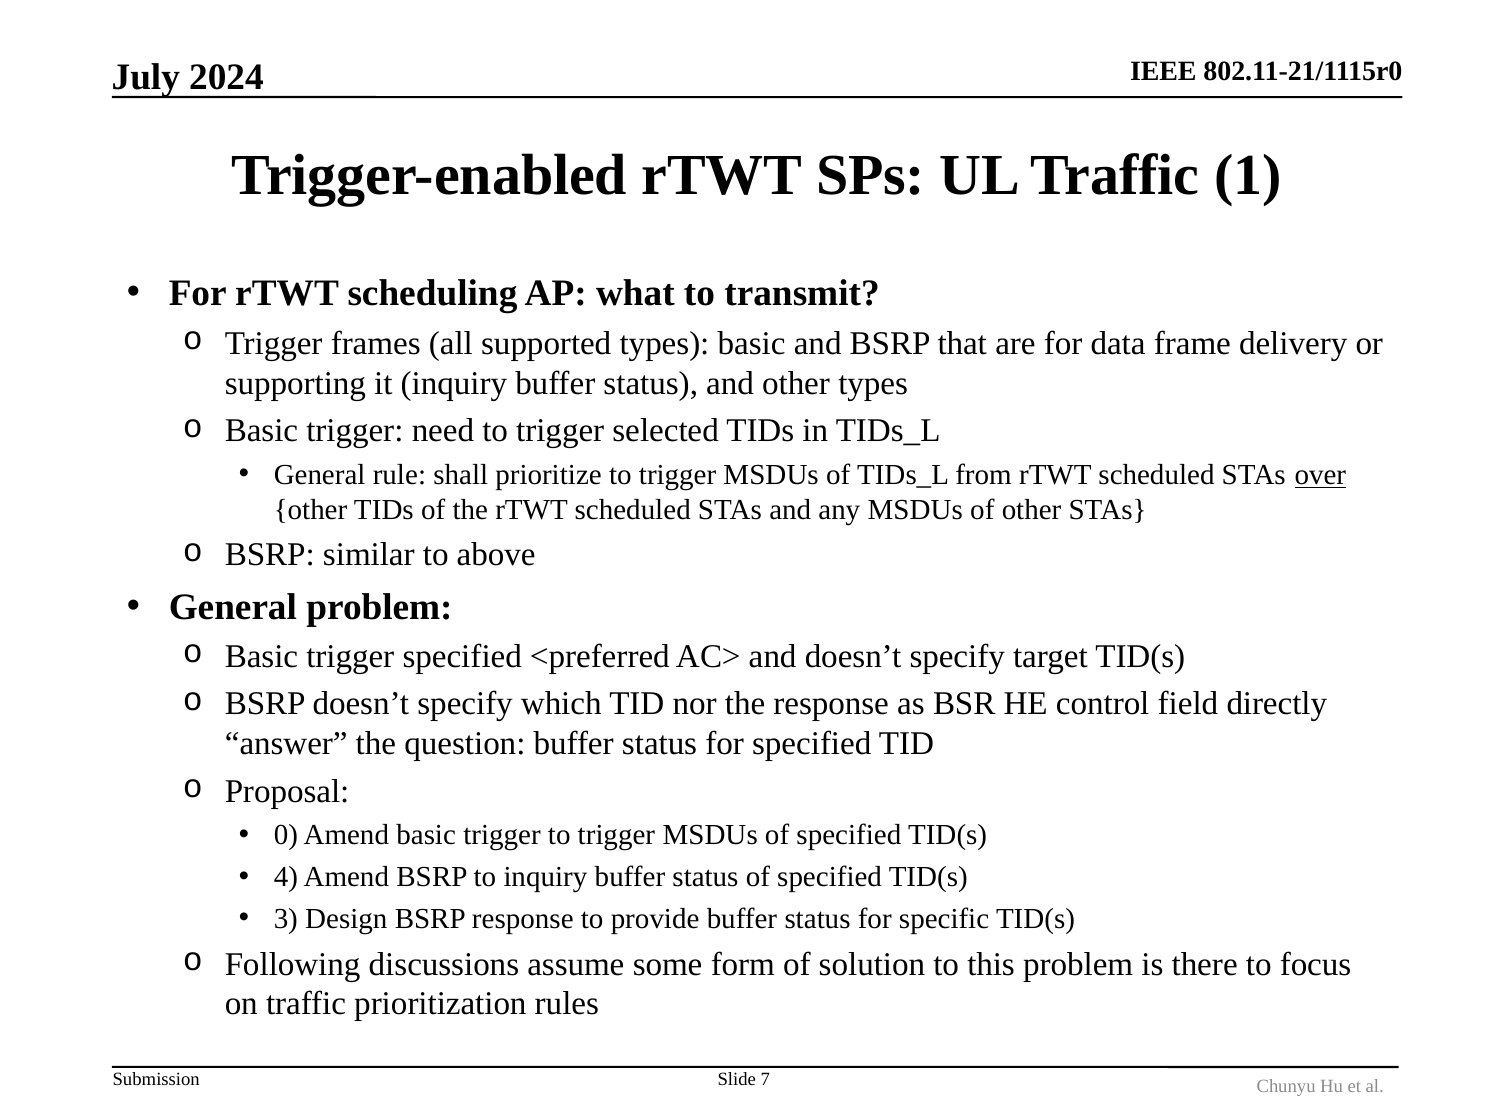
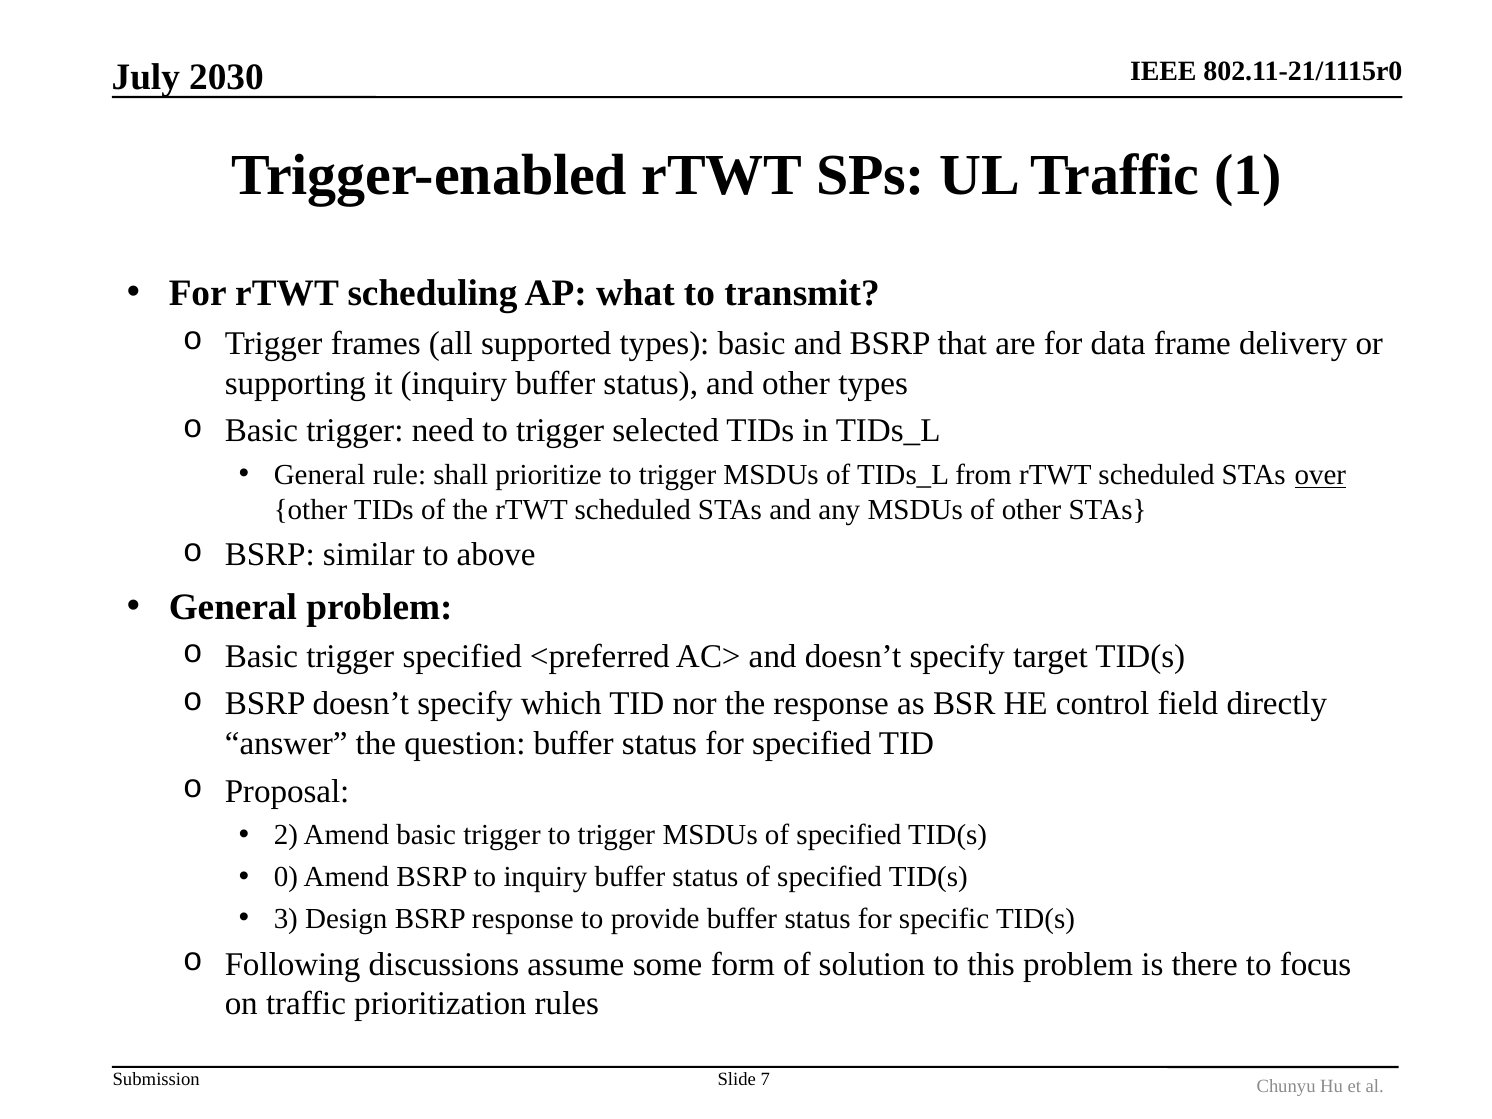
2024: 2024 -> 2030 (226, 77)
0: 0 -> 2 (286, 835)
4: 4 -> 0 (286, 877)
